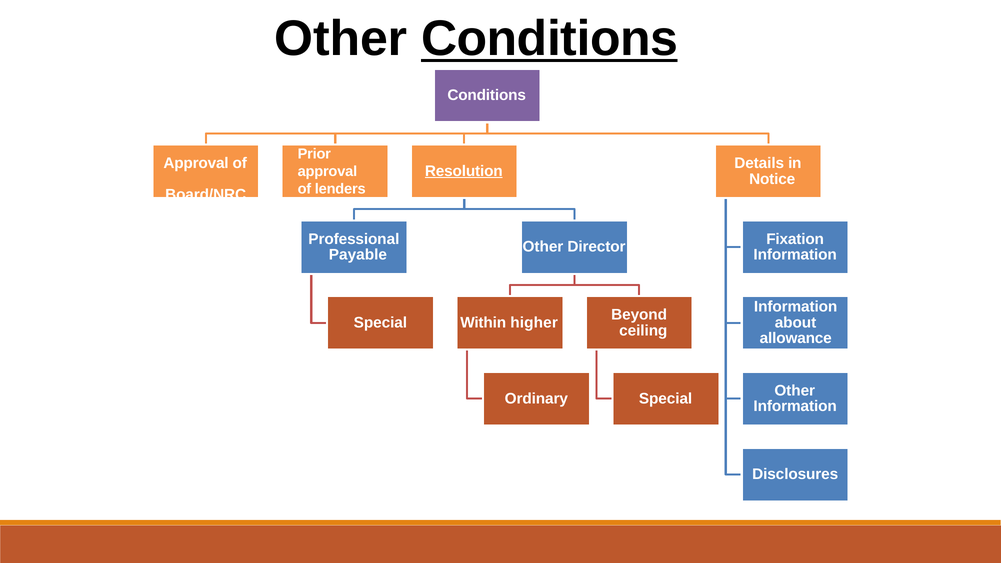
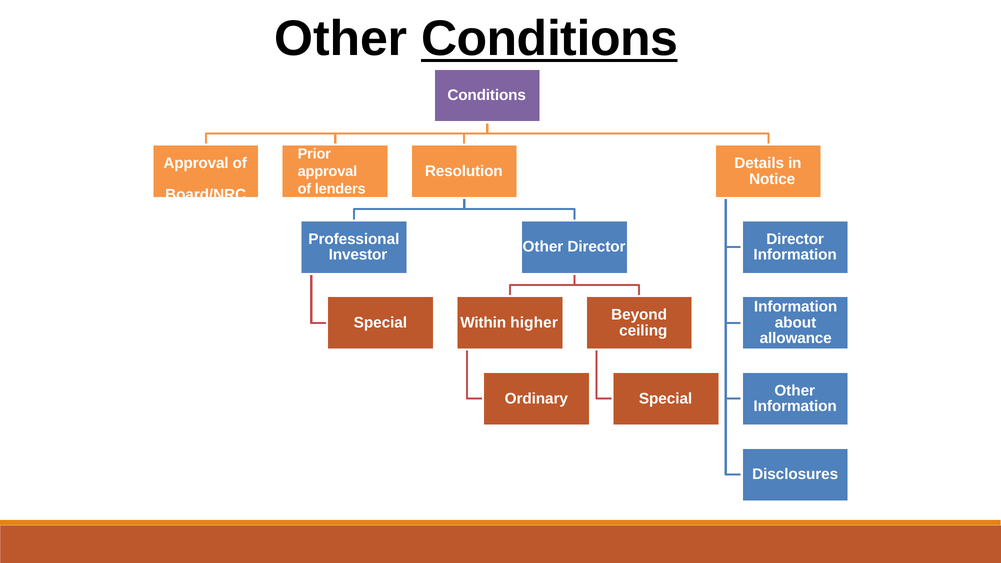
Resolution underline: present -> none (464, 171)
Fixation: Fixation -> Director (795, 239)
Payable: Payable -> Investor (358, 255)
